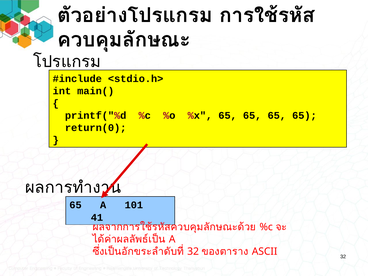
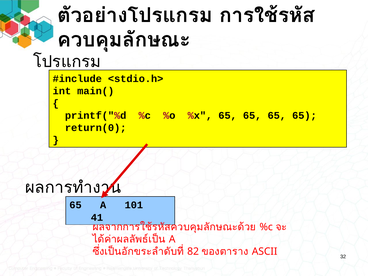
32: 32 -> 82 (193, 252)
